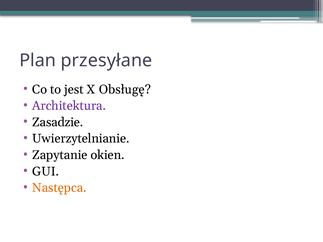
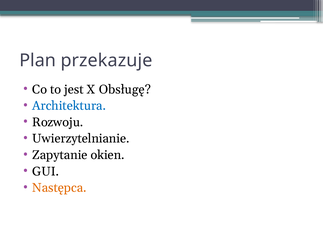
przesyłane: przesyłane -> przekazuje (106, 60)
Architektura colour: purple -> blue (69, 106)
Zasadzie: Zasadzie -> Rozwoju (58, 122)
